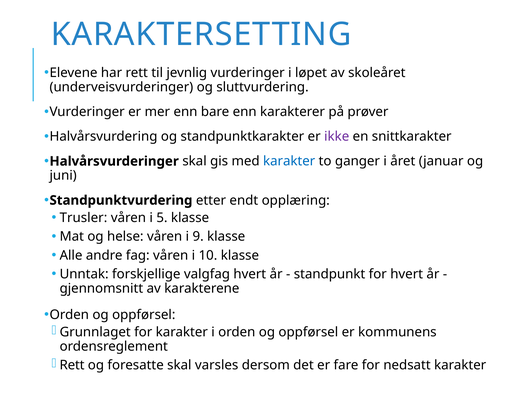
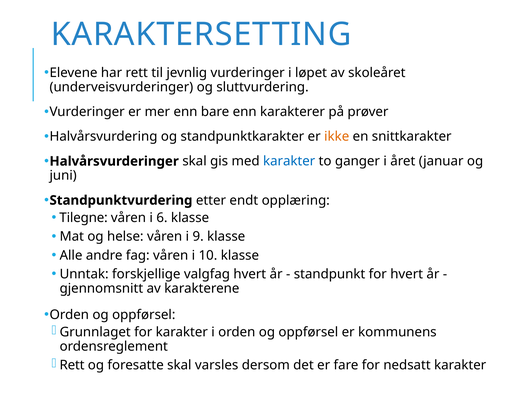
ikke colour: purple -> orange (337, 137)
Trusler: Trusler -> Tilegne (84, 218)
5: 5 -> 6 (162, 218)
